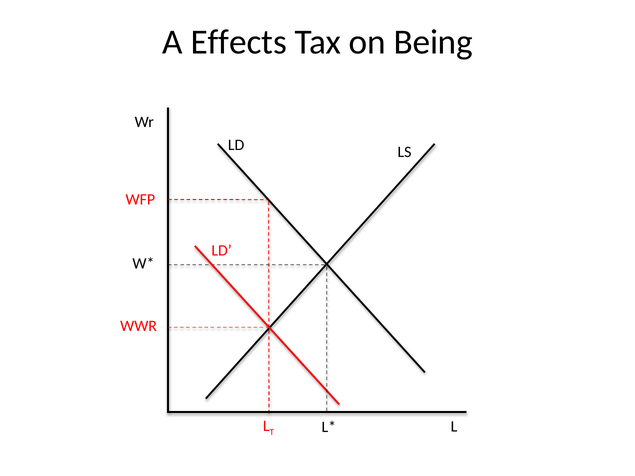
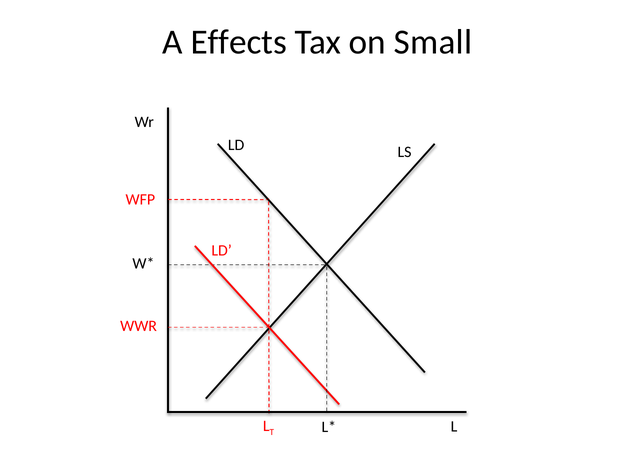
Being: Being -> Small (433, 42)
